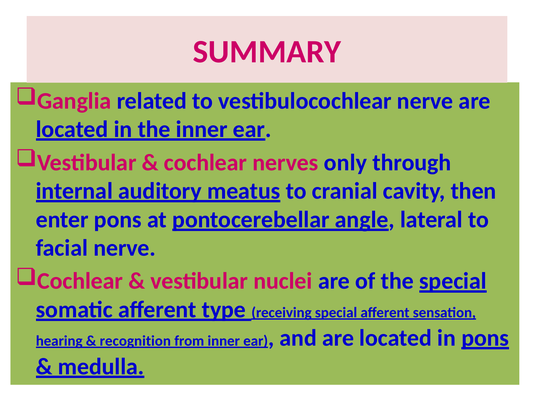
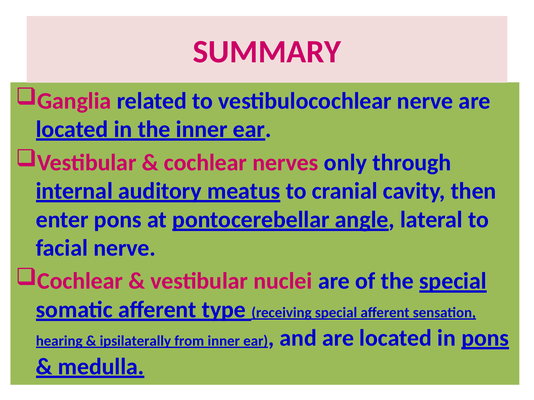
recognition: recognition -> ipsilaterally (135, 341)
